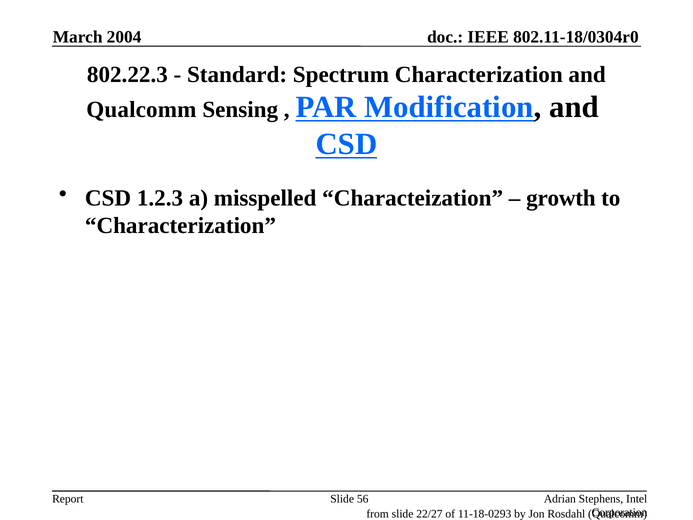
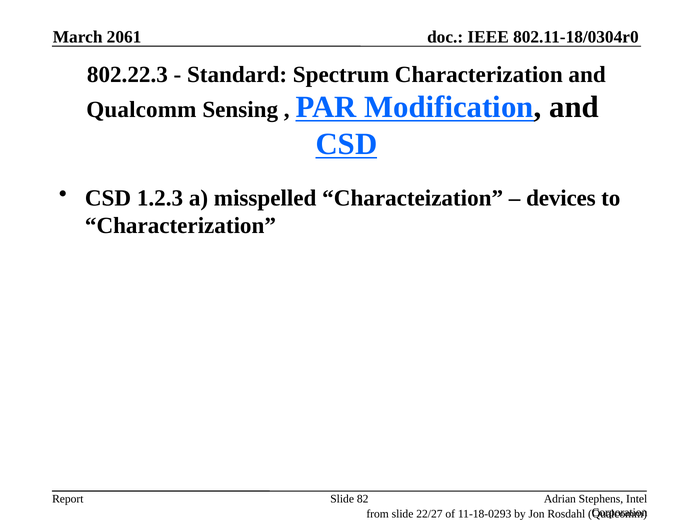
2004: 2004 -> 2061 (124, 37)
growth: growth -> devices (561, 198)
56: 56 -> 82 (363, 498)
